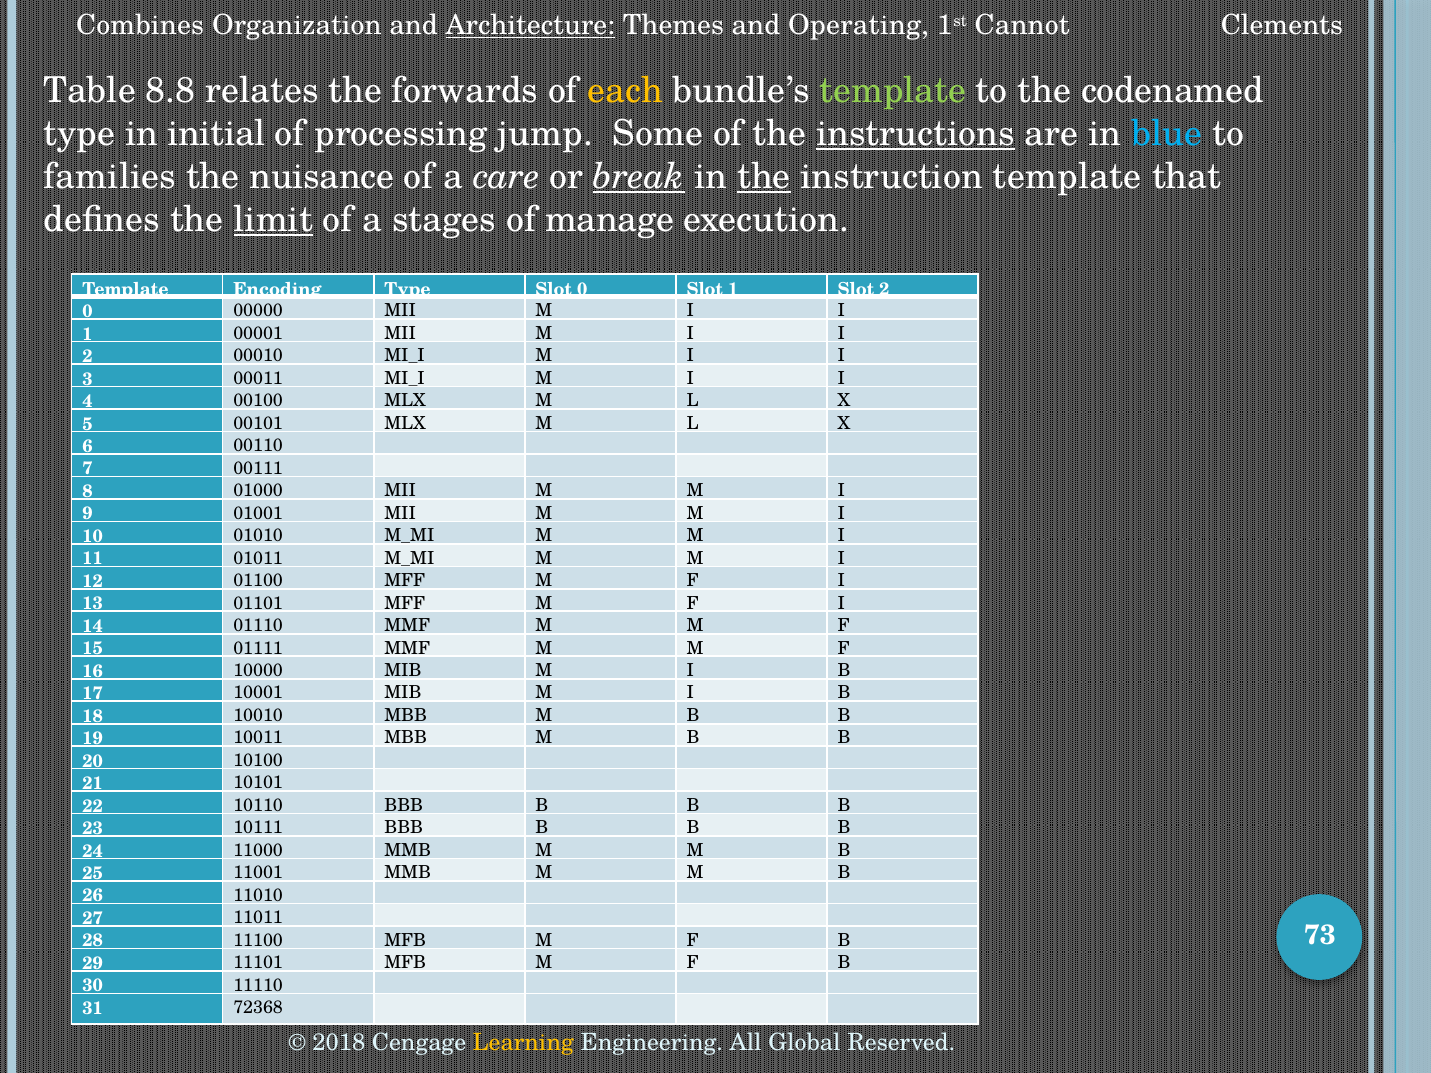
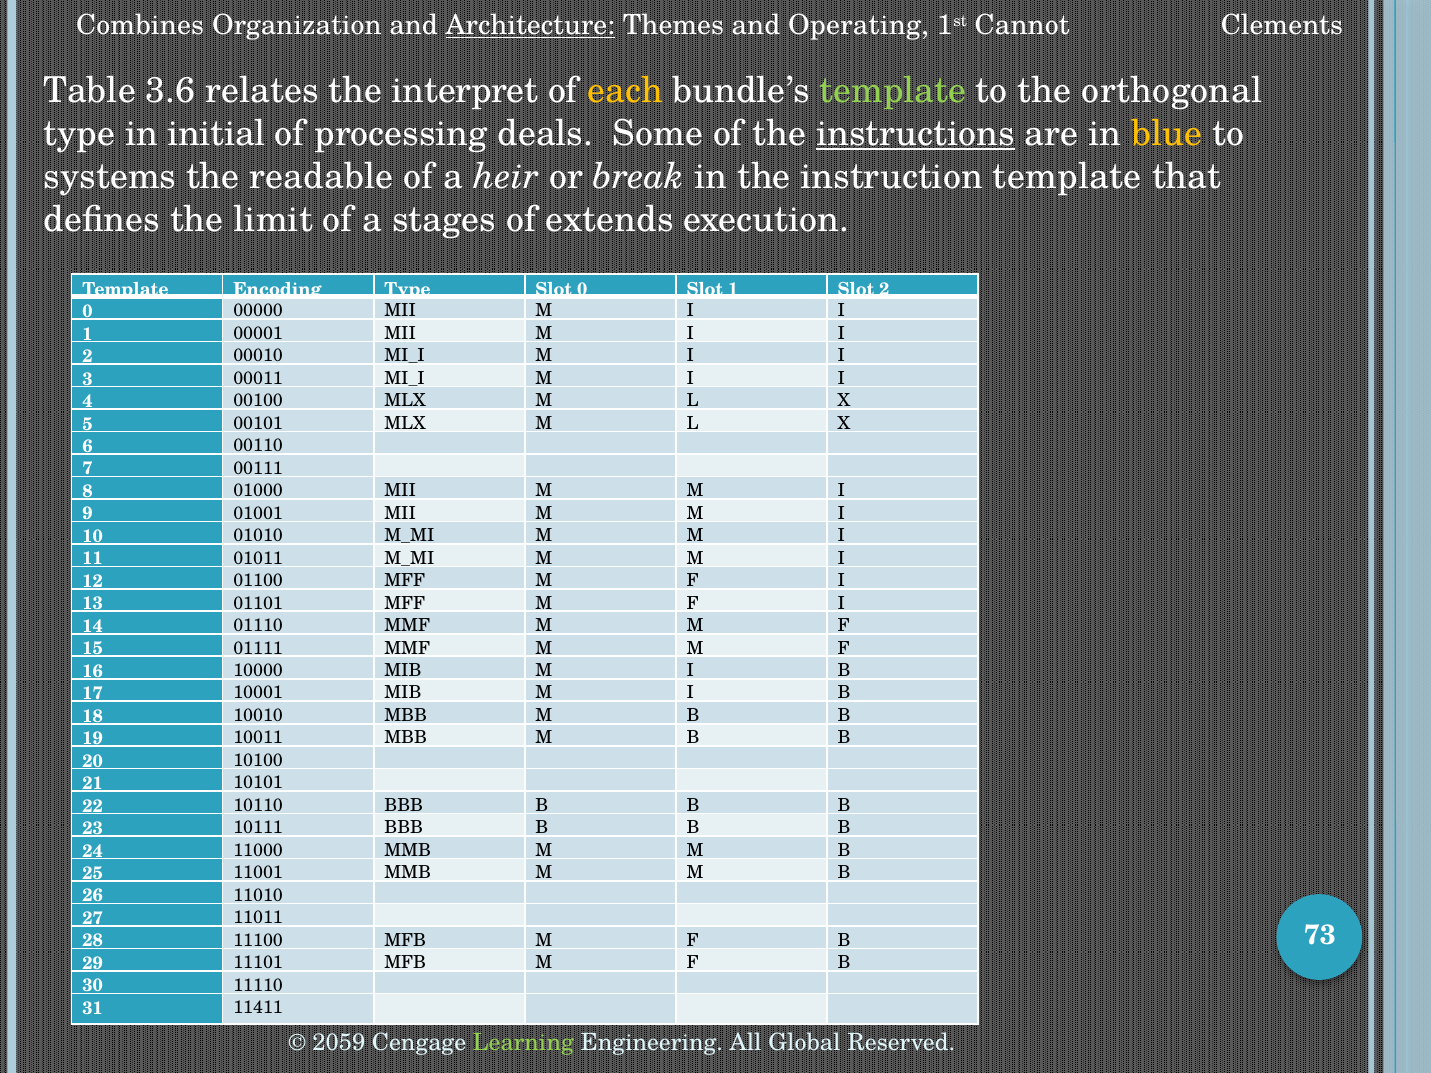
8.8: 8.8 -> 3.6 (171, 91)
forwards: forwards -> interpret (465, 91)
codenamed: codenamed -> orthogonal (1172, 91)
jump: jump -> deals (546, 133)
blue colour: light blue -> yellow (1167, 133)
families: families -> systems (110, 176)
nuisance: nuisance -> readable (322, 176)
care: care -> heir (507, 176)
break underline: present -> none (639, 176)
the underline: present -> none (764, 176)
limit underline: present -> none (273, 219)
manage: manage -> extends (610, 219)
72368: 72368 -> 11411 (258, 1008)
2018: 2018 -> 2059 (339, 1043)
Learning colour: yellow -> light green (523, 1043)
